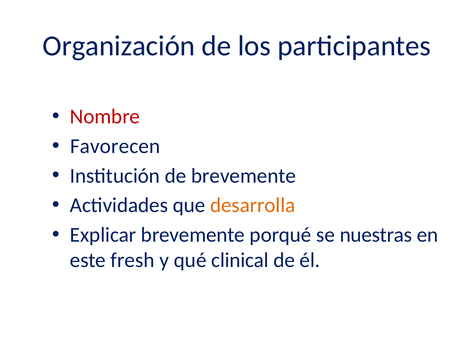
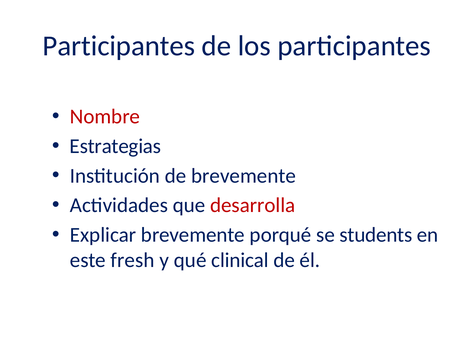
Organización: Organización -> Participantes (119, 46)
Favorecen: Favorecen -> Estrategias (115, 146)
desarrolla colour: orange -> red (253, 205)
nuestras: nuestras -> students (376, 234)
